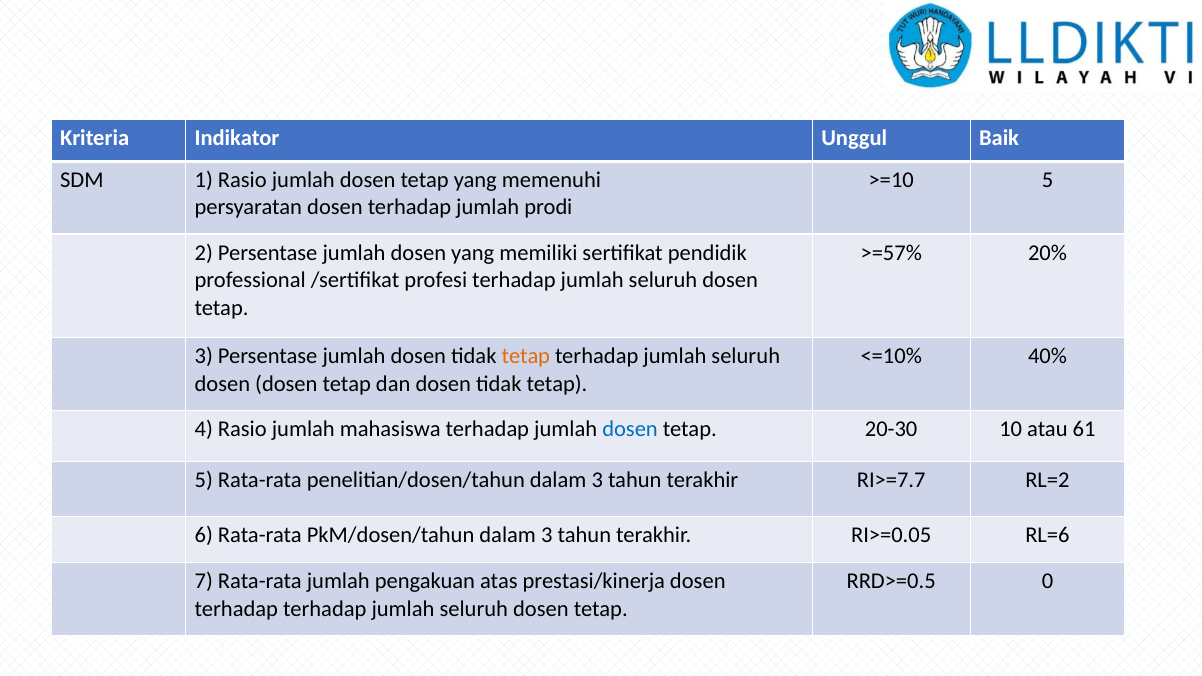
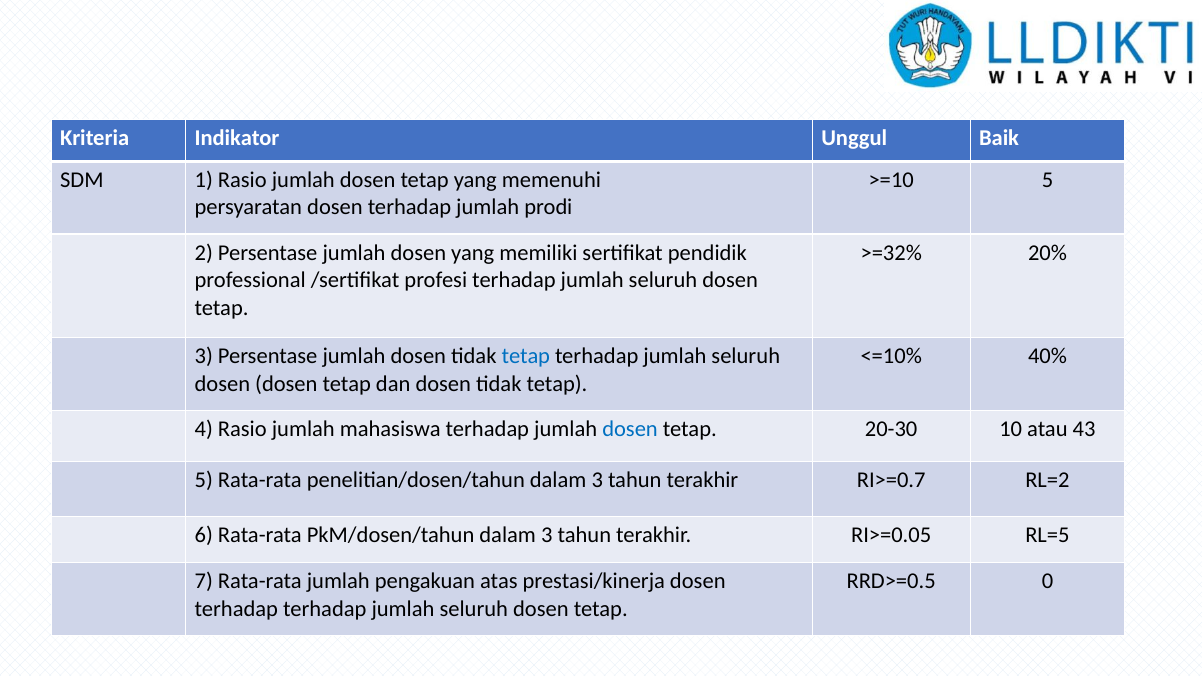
>=57%: >=57% -> >=32% (891, 253)
tetap colour: orange -> blue (526, 357)
61: 61 -> 43 (1084, 429)
RI>=7.7: RI>=7.7 -> RI>=0.7 (891, 480)
RL=6: RL=6 -> RL=5 (1047, 535)
